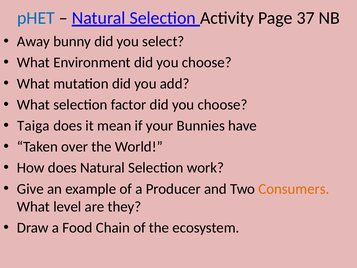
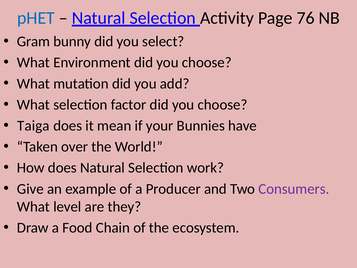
37: 37 -> 76 (306, 18)
Away: Away -> Gram (34, 42)
Consumers colour: orange -> purple (294, 189)
